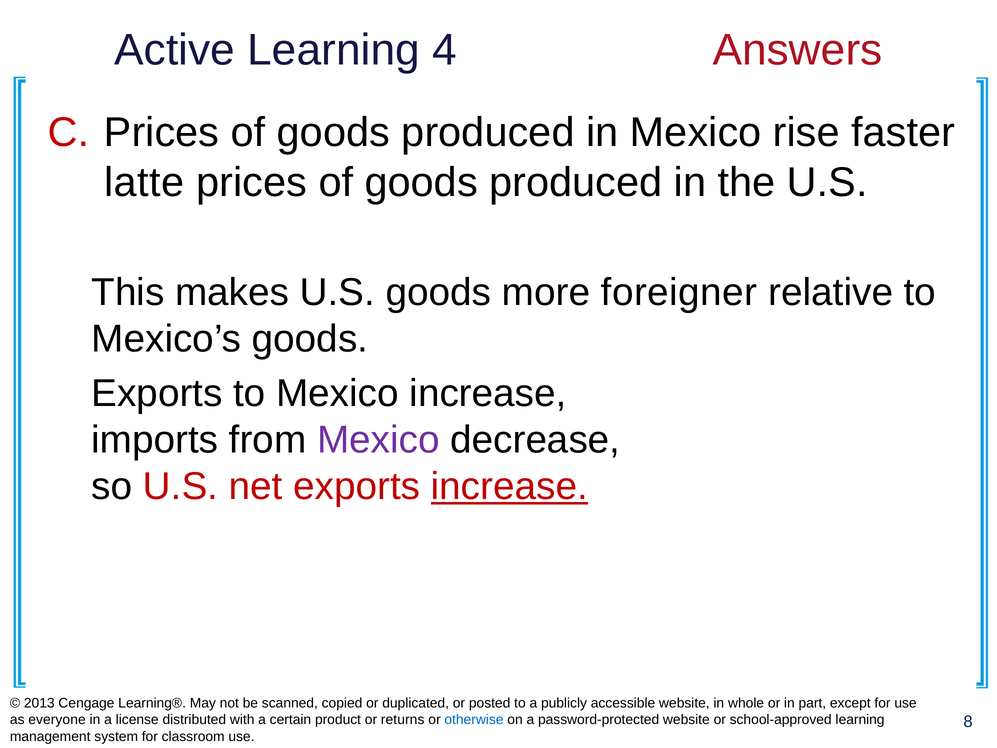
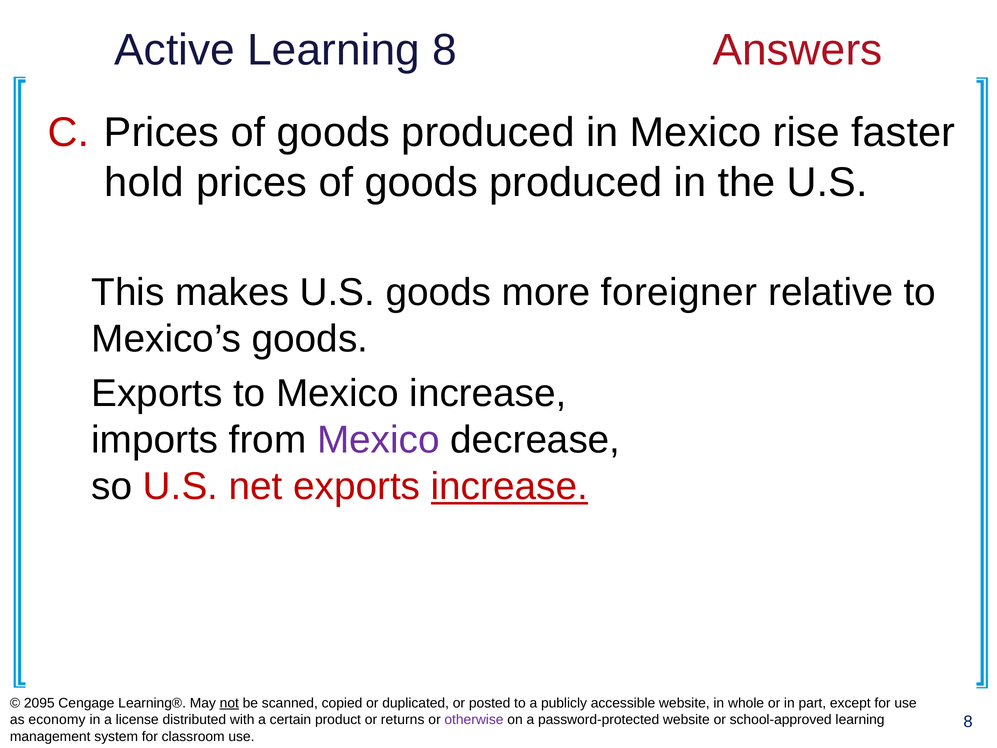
Learning 4: 4 -> 8 (444, 50)
latte: latte -> hold (144, 182)
2013: 2013 -> 2095 (39, 703)
not underline: none -> present (229, 703)
everyone: everyone -> economy (57, 720)
otherwise colour: blue -> purple (474, 720)
